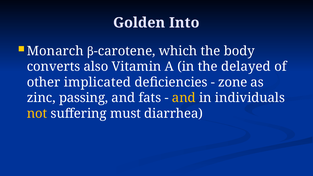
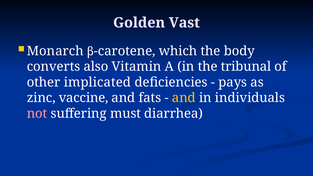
Into: Into -> Vast (184, 23)
delayed: delayed -> tribunal (246, 67)
zone: zone -> pays (233, 82)
passing: passing -> vaccine (84, 98)
not colour: yellow -> pink (37, 114)
